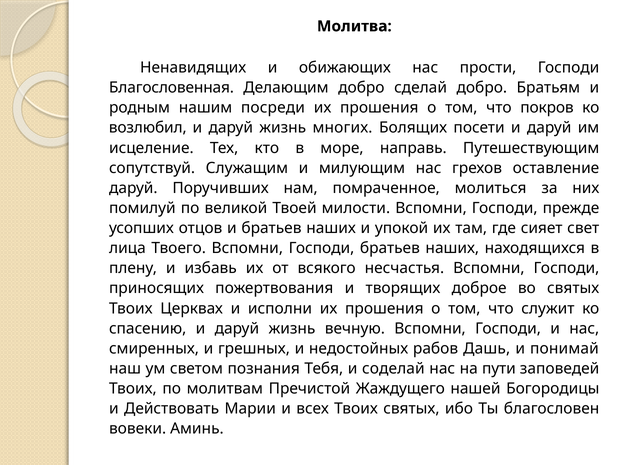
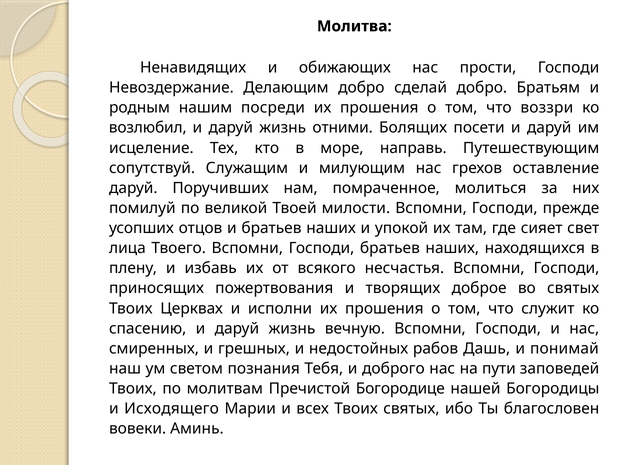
Благословенная: Благословенная -> Невоздержание (171, 88)
покров: покров -> воззри (547, 108)
многих: многих -> отними (343, 128)
соделай: соделай -> доброго (393, 369)
Жаждущего: Жаждущего -> Богородице (400, 389)
Действовать: Действовать -> Исходящего (172, 409)
